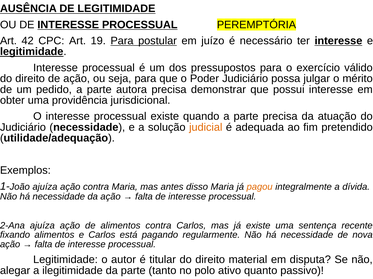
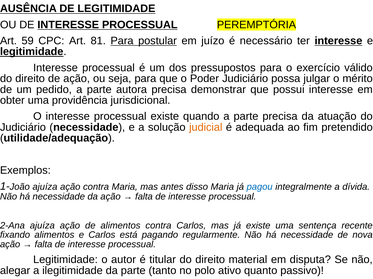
42: 42 -> 59 (28, 41)
19: 19 -> 81 (98, 41)
pagou colour: orange -> blue (260, 187)
